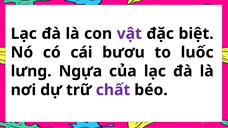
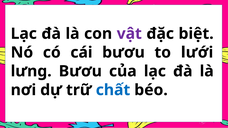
luốc: luốc -> lưới (197, 53)
lưng Ngựa: Ngựa -> Bươu (80, 71)
chất colour: purple -> blue (113, 90)
